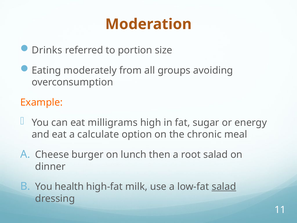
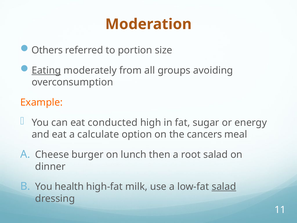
Drinks: Drinks -> Others (47, 50)
Eating underline: none -> present (46, 70)
milligrams: milligrams -> conducted (113, 122)
chronic: chronic -> cancers (204, 134)
